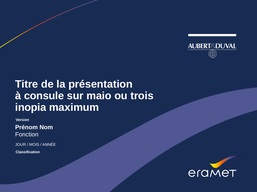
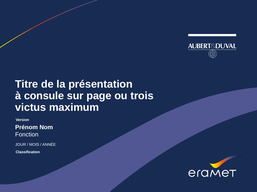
maio: maio -> page (99, 96)
inopia: inopia -> victus (31, 108)
